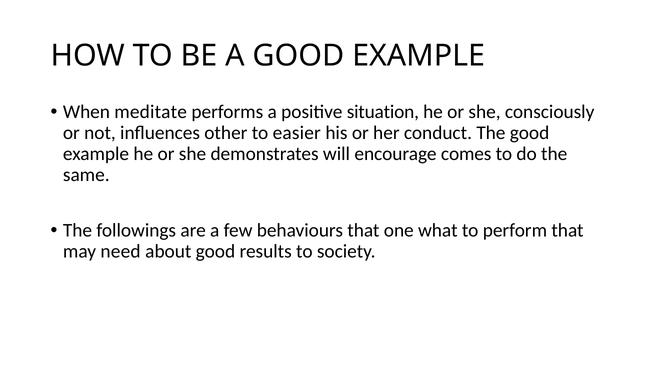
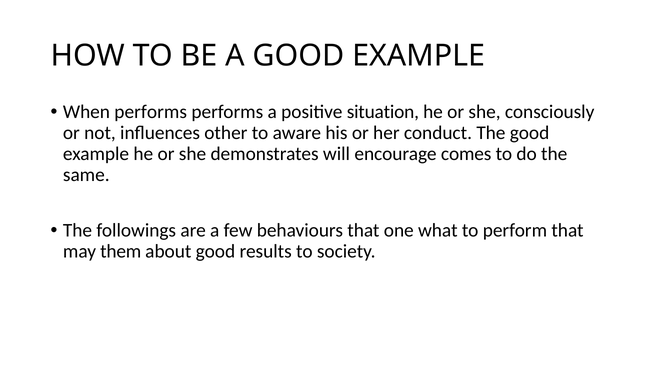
When meditate: meditate -> performs (151, 112)
easier: easier -> aware (297, 133)
need: need -> them (121, 251)
